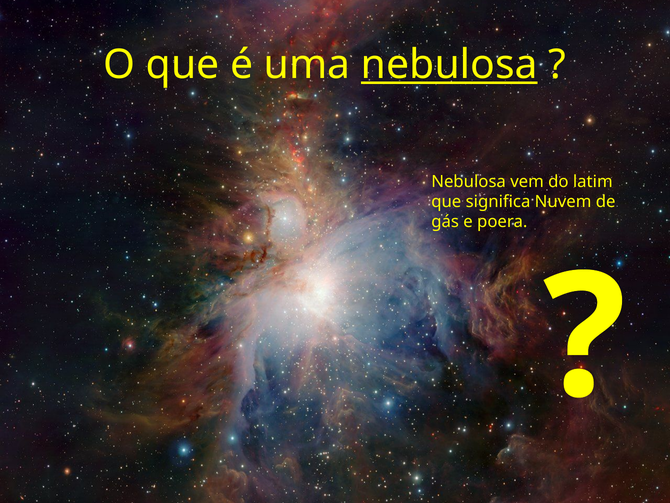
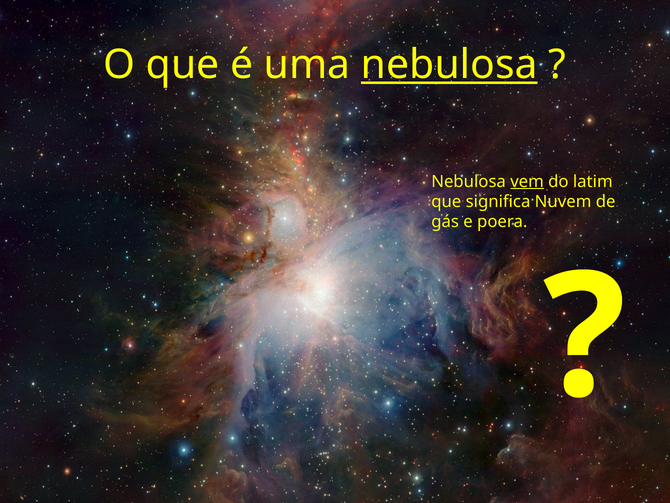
vem underline: none -> present (527, 181)
